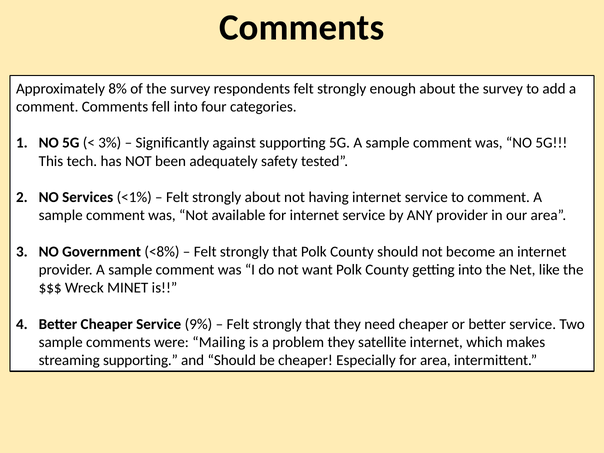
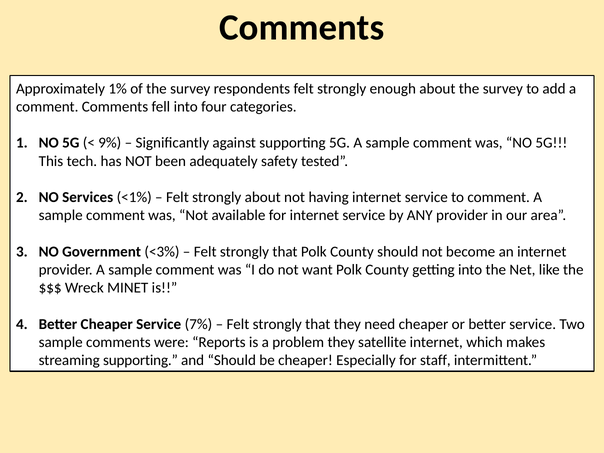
8%: 8% -> 1% (118, 89)
3%: 3% -> 9% (110, 143)
<8%: <8% -> <3% (162, 252)
9%: 9% -> 7% (199, 324)
Mailing: Mailing -> Reports (219, 342)
for area: area -> staff (435, 360)
